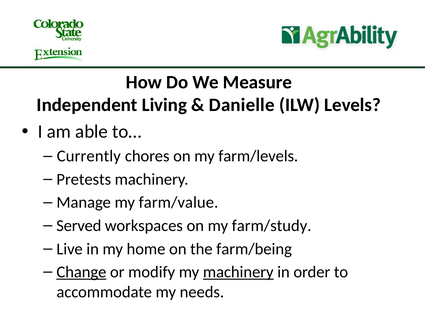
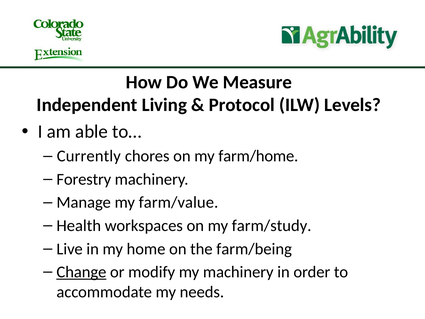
Danielle: Danielle -> Protocol (242, 105)
farm/levels: farm/levels -> farm/home (258, 156)
Pretests: Pretests -> Forestry (84, 179)
Served: Served -> Health (79, 226)
machinery underline: present -> none (238, 272)
